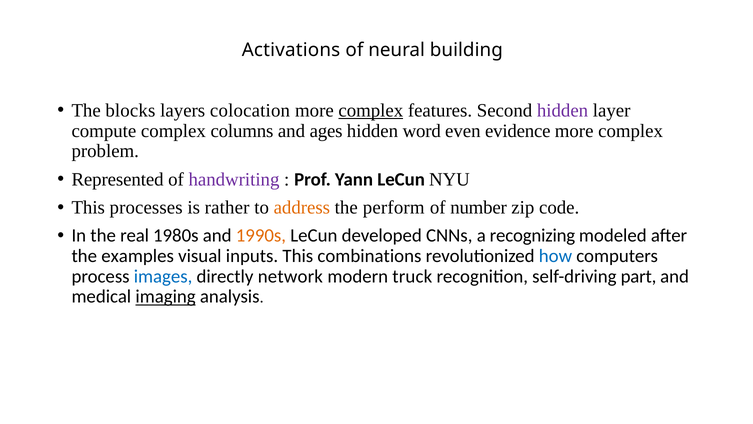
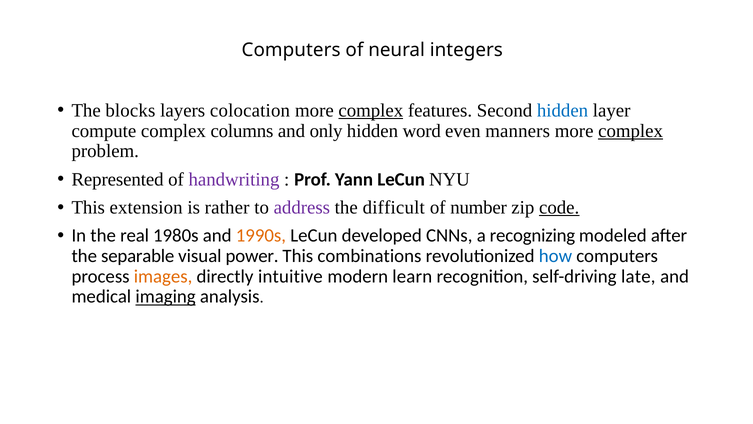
Activations: Activations -> Computers (291, 50)
building: building -> integers (466, 50)
hidden colour: purple -> blue (563, 110)
ages: ages -> only (326, 131)
evidence: evidence -> manners (518, 131)
complex underline: none -> present (631, 131)
processes: processes -> extension (146, 207)
address colour: orange -> purple (302, 207)
perform: perform -> difficult (394, 207)
code underline: none -> present (559, 207)
examples: examples -> separable (138, 256)
inputs: inputs -> power (252, 256)
images colour: blue -> orange (163, 276)
network: network -> intuitive (290, 276)
truck: truck -> learn (412, 276)
part: part -> late (638, 276)
